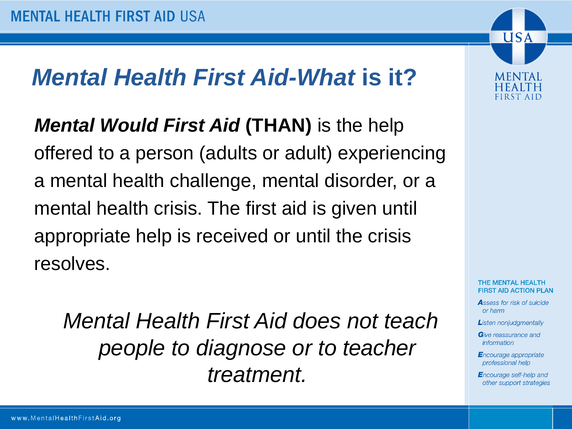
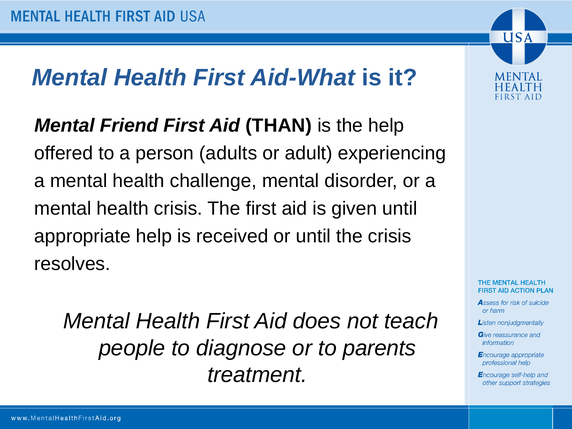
Would: Would -> Friend (129, 126)
teacher: teacher -> parents (379, 348)
